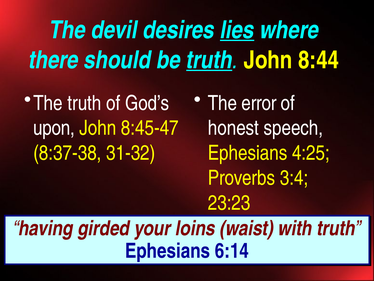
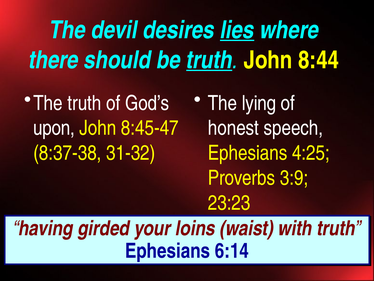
error: error -> lying (259, 103)
3:4: 3:4 -> 3:9 (294, 178)
